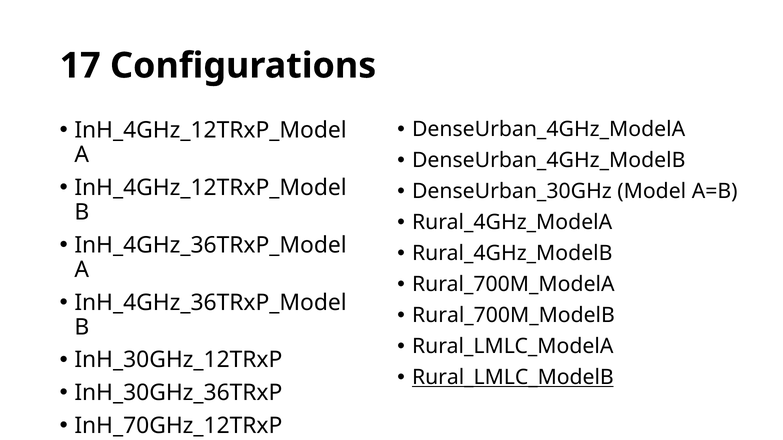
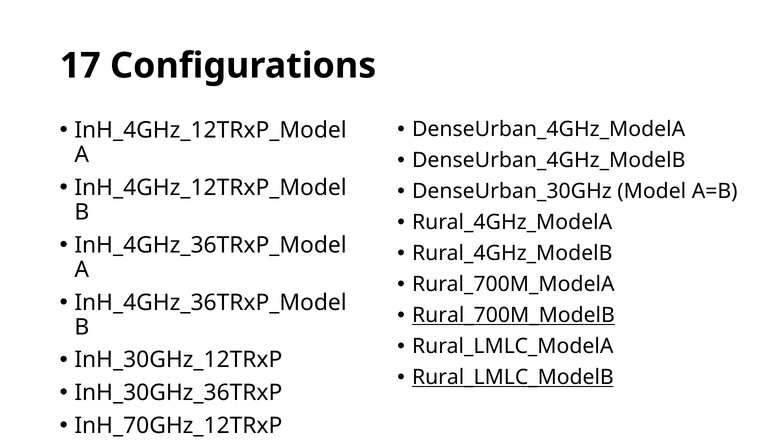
Rural_700M_ModelB underline: none -> present (513, 316)
